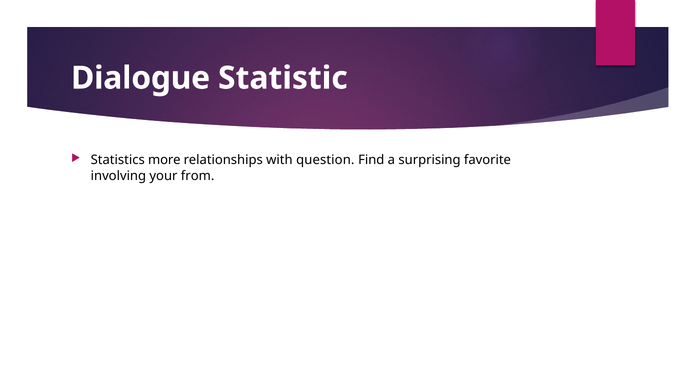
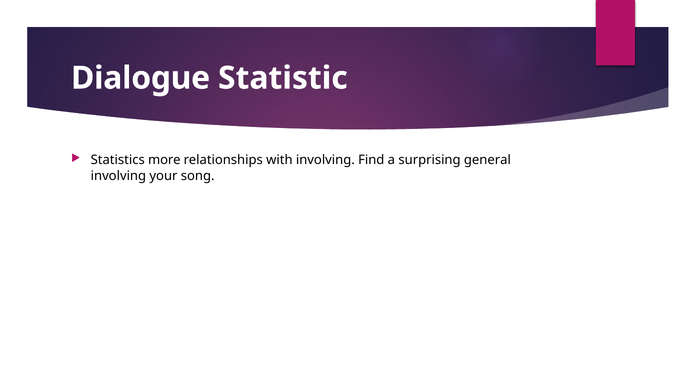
with question: question -> involving (325, 160)
favorite: favorite -> general (487, 160)
from: from -> song (198, 176)
